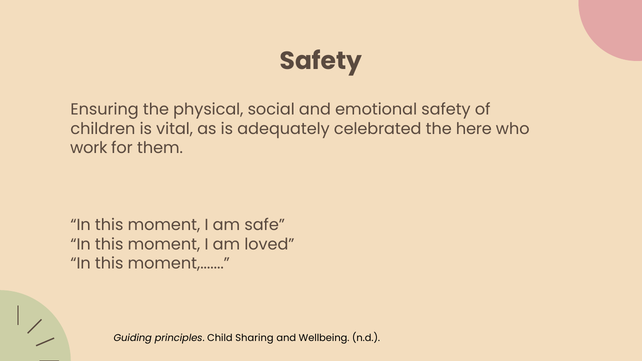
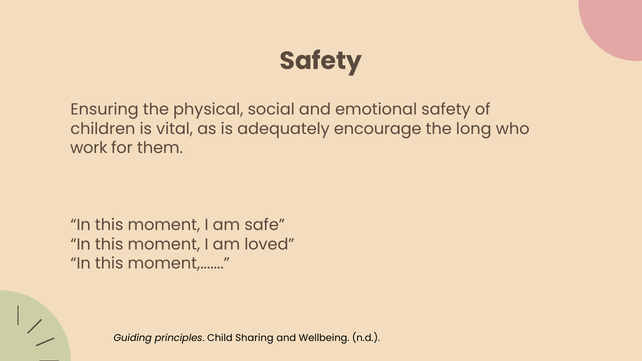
celebrated: celebrated -> encourage (378, 129)
here: here -> long (474, 129)
